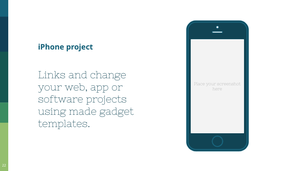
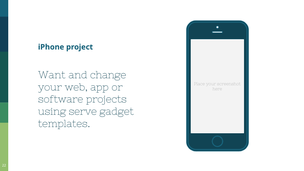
Links: Links -> Want (52, 75)
made: made -> serve (83, 112)
